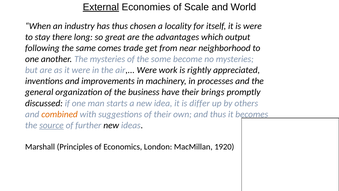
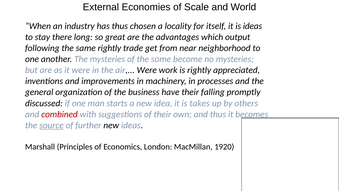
External underline: present -> none (101, 7)
is were: were -> ideas (253, 26)
same comes: comes -> rightly (109, 48)
brings: brings -> falling (213, 92)
differ: differ -> takes (200, 103)
combined colour: orange -> red (60, 114)
